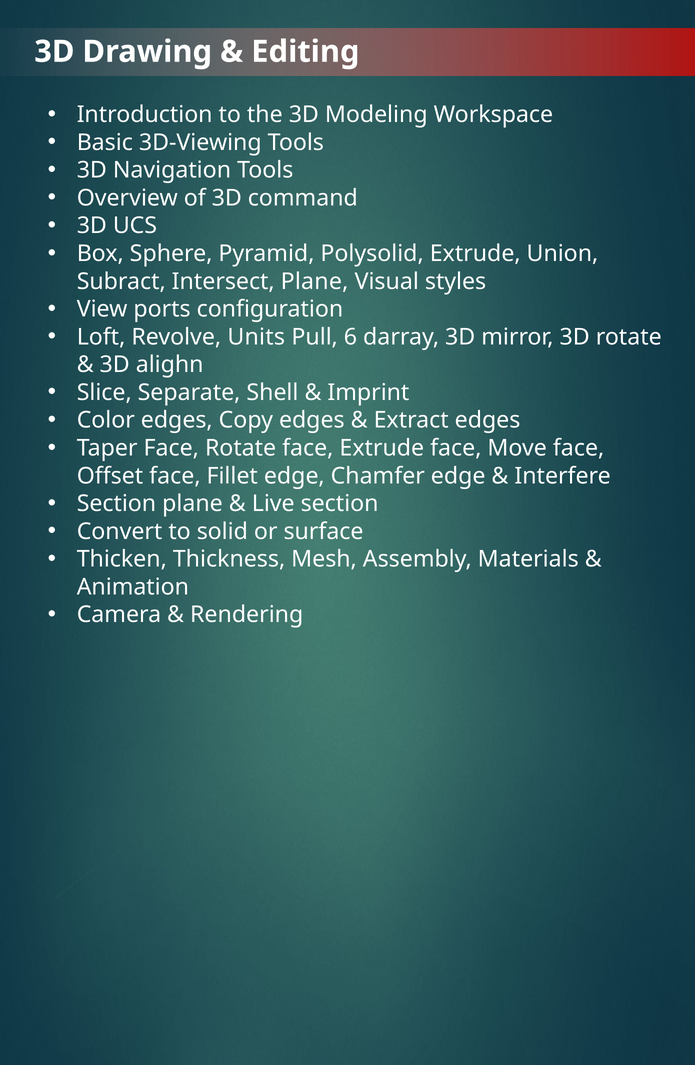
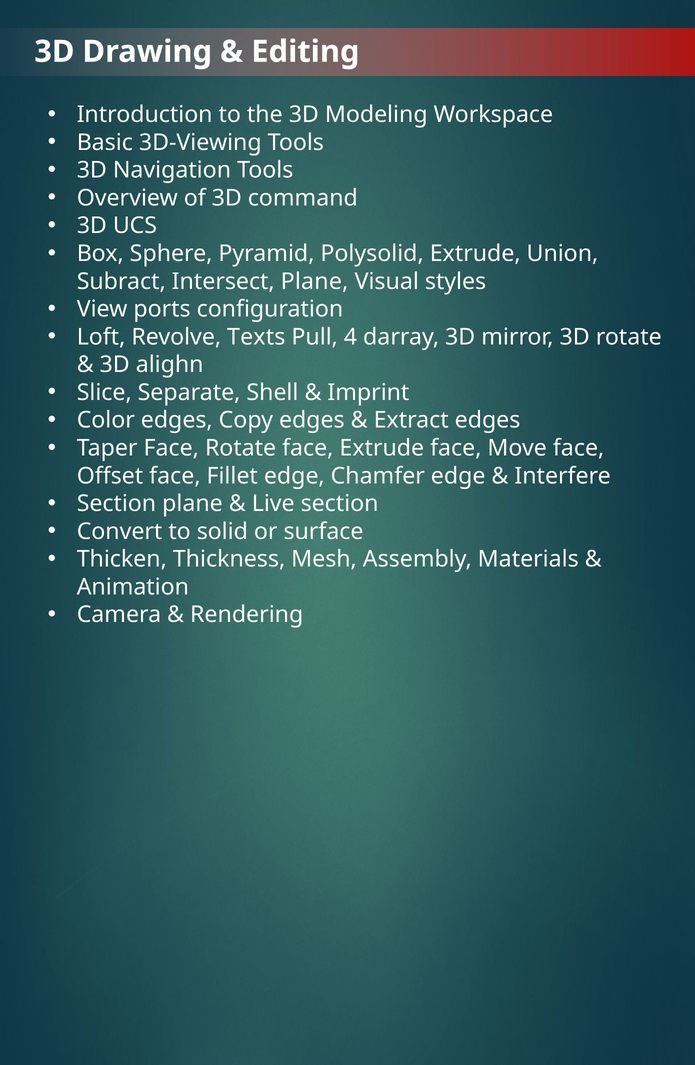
Units: Units -> Texts (256, 337)
6: 6 -> 4 (350, 337)
